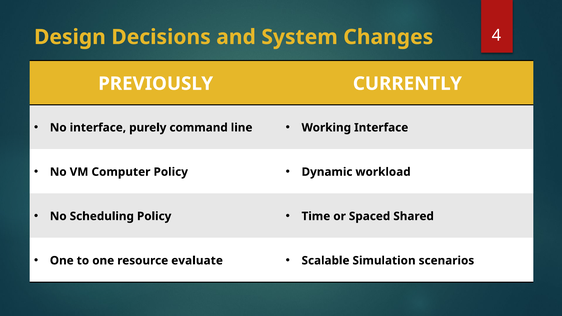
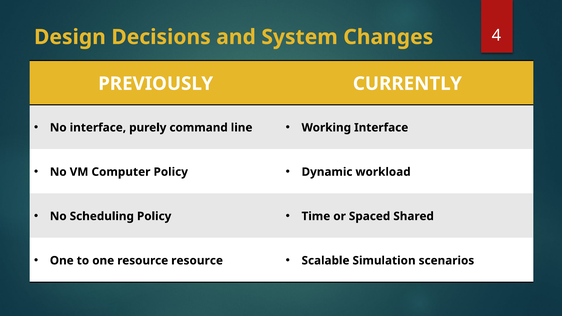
resource evaluate: evaluate -> resource (197, 261)
